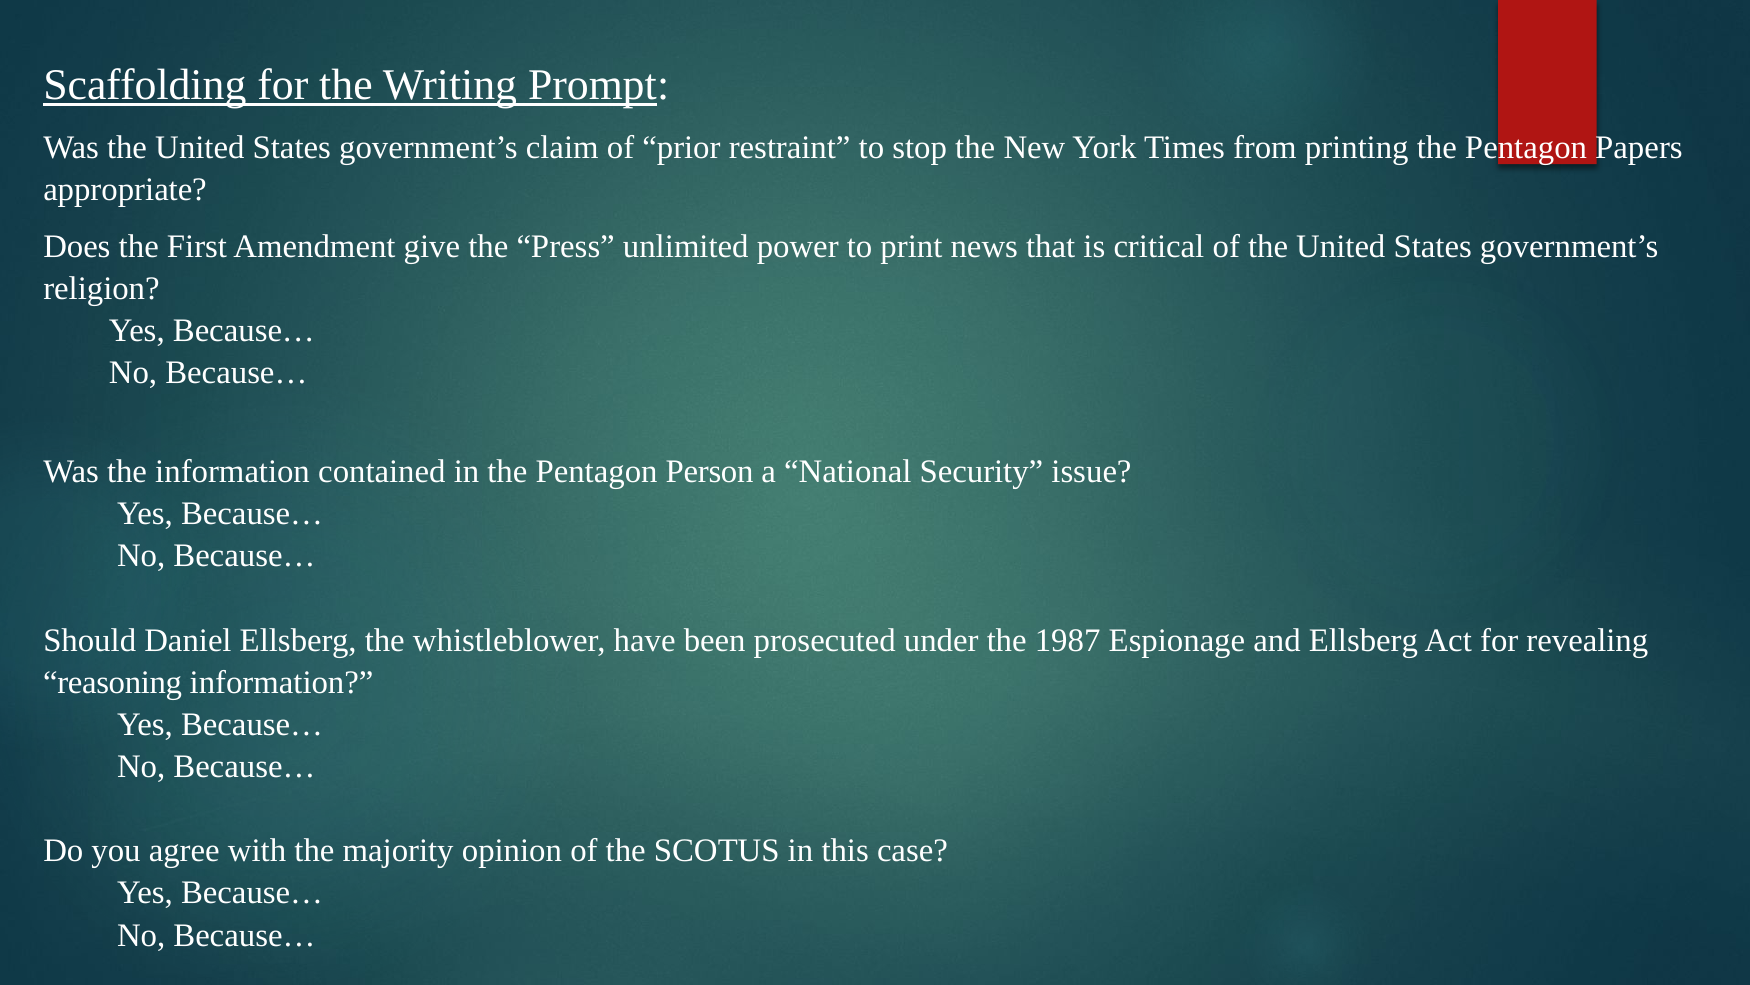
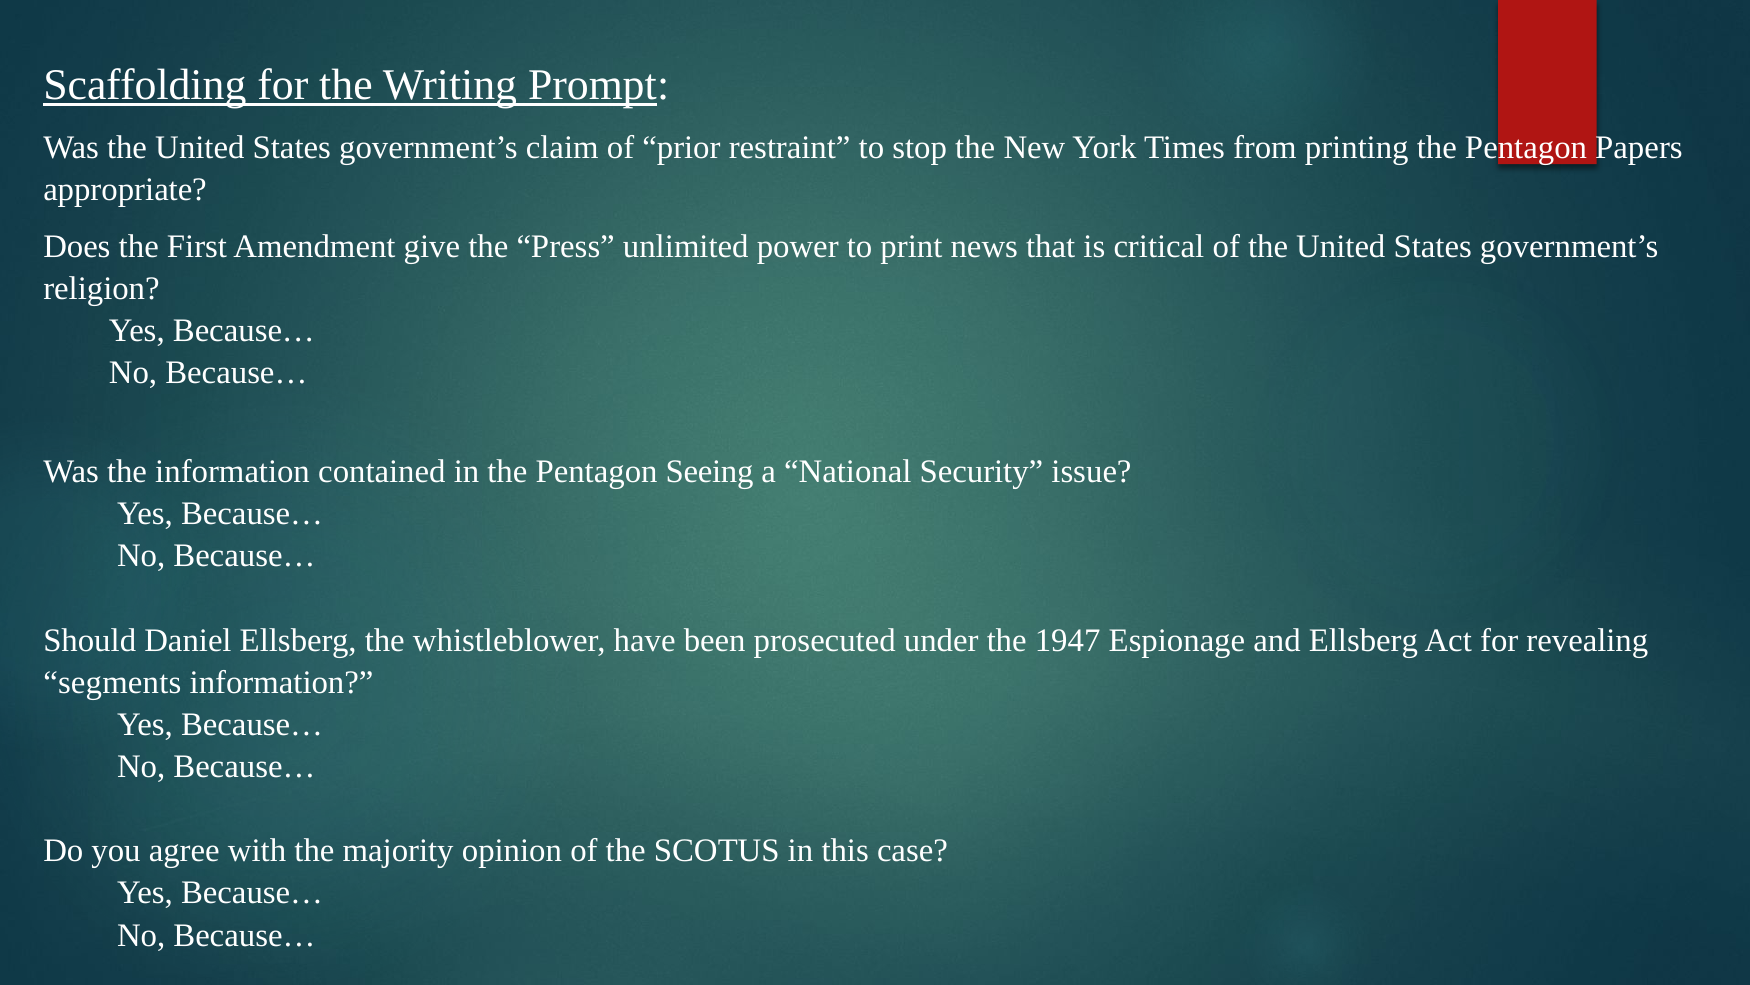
Person: Person -> Seeing (710, 471)
1987: 1987 -> 1947 (1068, 640)
reasoning: reasoning -> segments (112, 682)
